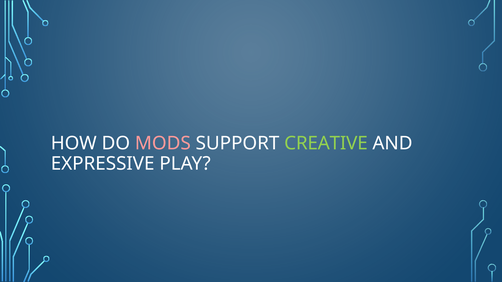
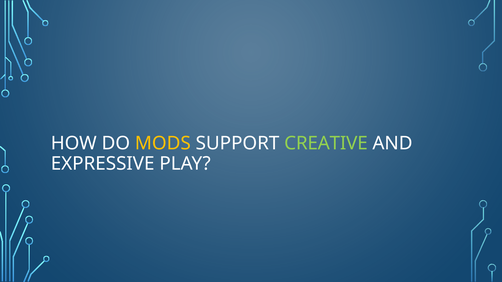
MODS colour: pink -> yellow (163, 143)
